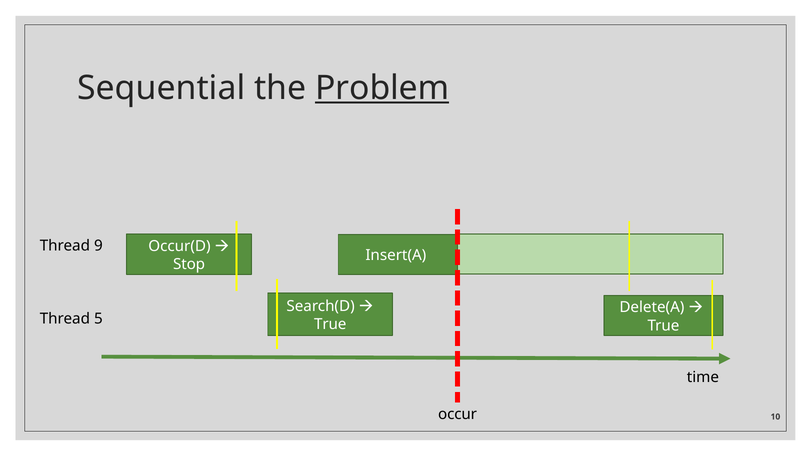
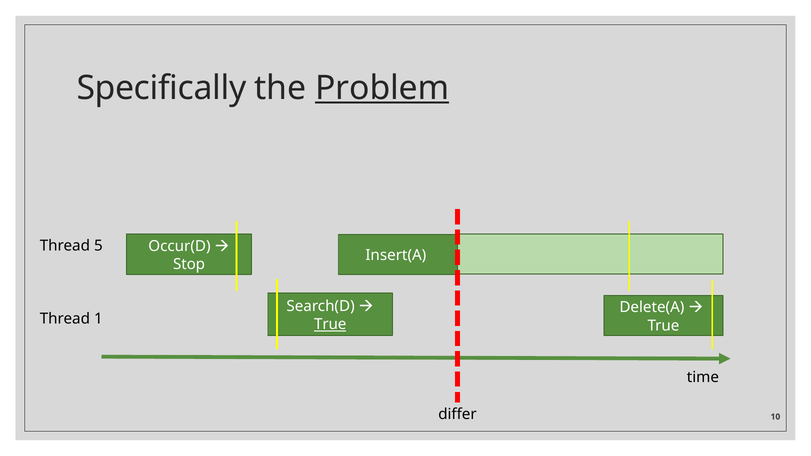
Sequential: Sequential -> Specifically (161, 88)
9: 9 -> 5 (98, 246)
5: 5 -> 1 (98, 319)
True underline: none -> present (330, 325)
occur: occur -> differ (457, 414)
